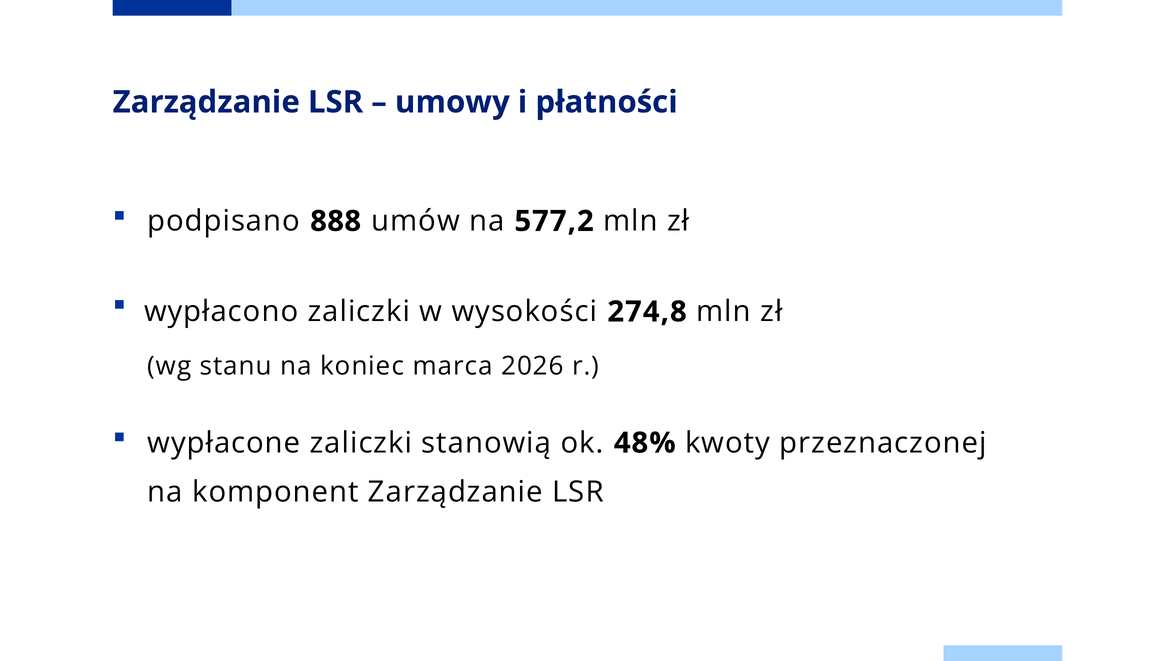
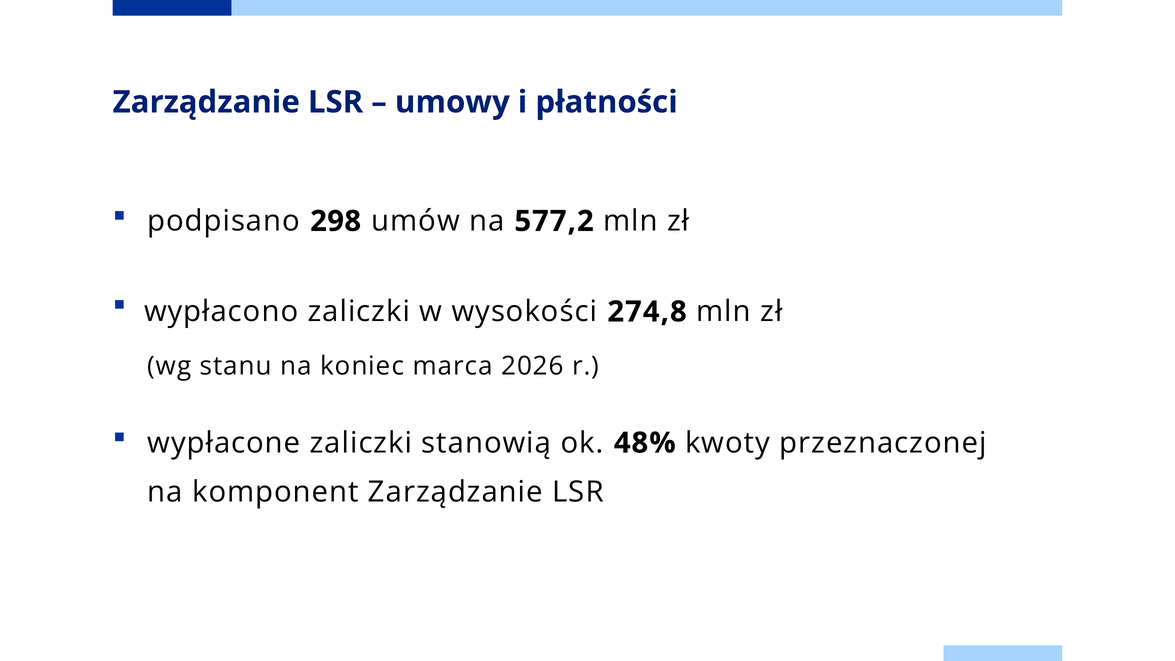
888: 888 -> 298 (336, 221)
